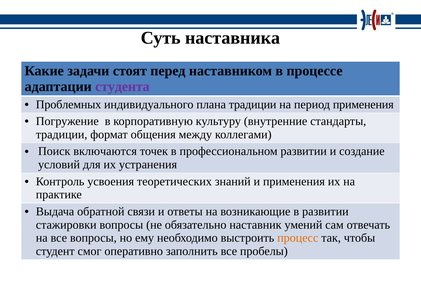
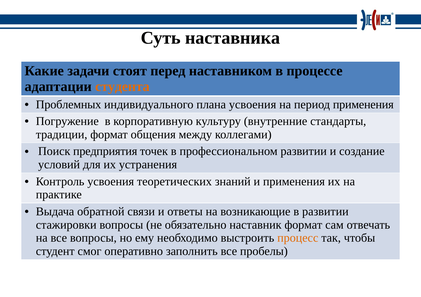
студента colour: purple -> orange (122, 87)
плана традиции: традиции -> усвоения (253, 105)
включаются: включаются -> предприятия (105, 152)
наставник умений: умений -> формат (303, 225)
